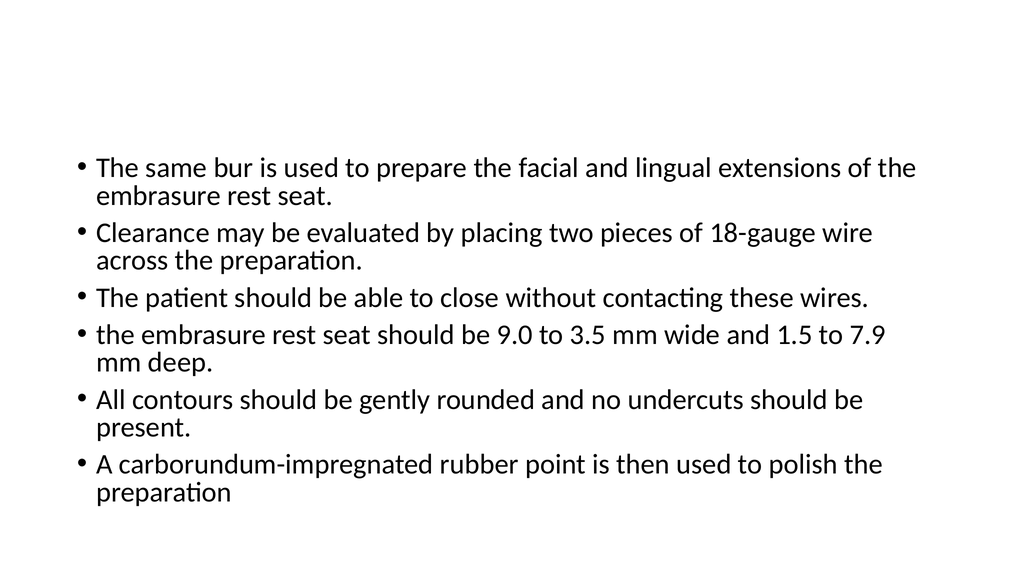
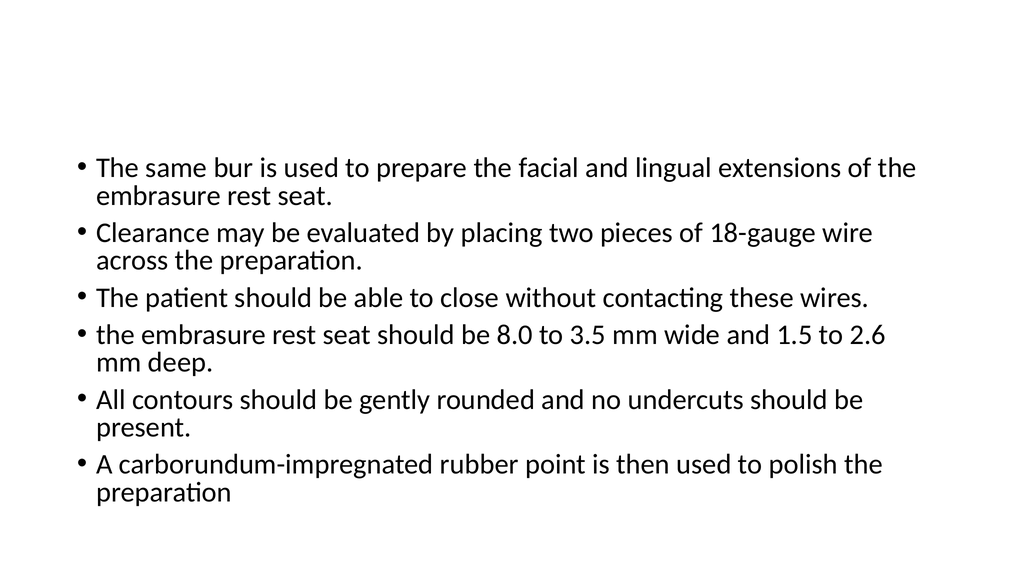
9.0: 9.0 -> 8.0 (515, 335)
7.9: 7.9 -> 2.6 (868, 335)
